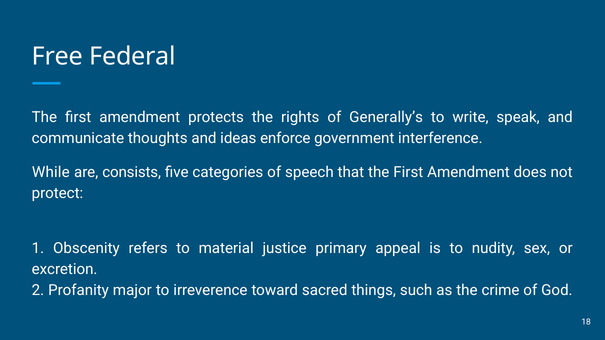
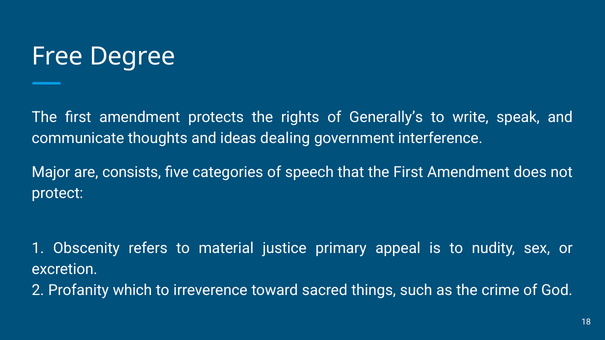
Federal: Federal -> Degree (133, 56)
enforce: enforce -> dealing (285, 138)
While: While -> Major (51, 173)
major: major -> which (132, 290)
